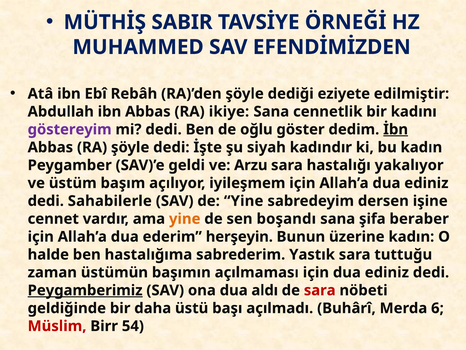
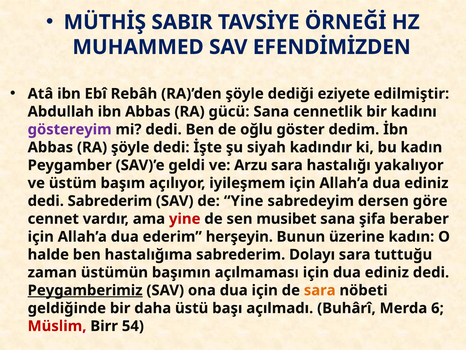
ikiye: ikiye -> gücü (229, 111)
İbn underline: present -> none (396, 129)
dedi Sahabilerle: Sahabilerle -> Sabrederim (110, 201)
işine: işine -> göre (430, 201)
yine colour: orange -> red (185, 219)
boşandı: boşandı -> musibet (286, 219)
Yastık: Yastık -> Dolayı (312, 254)
dua aldı: aldı -> için (265, 290)
sara colour: red -> orange (320, 290)
